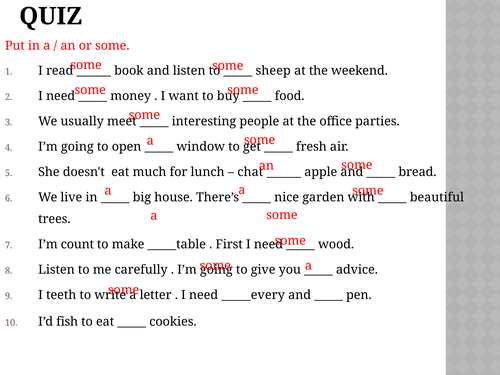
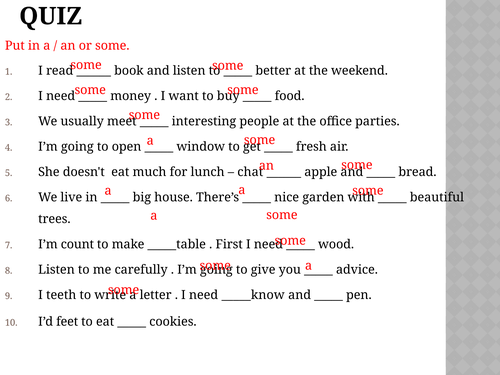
sheep: sheep -> better (273, 71)
_____every: _____every -> _____know (253, 295)
fish: fish -> feet (67, 322)
